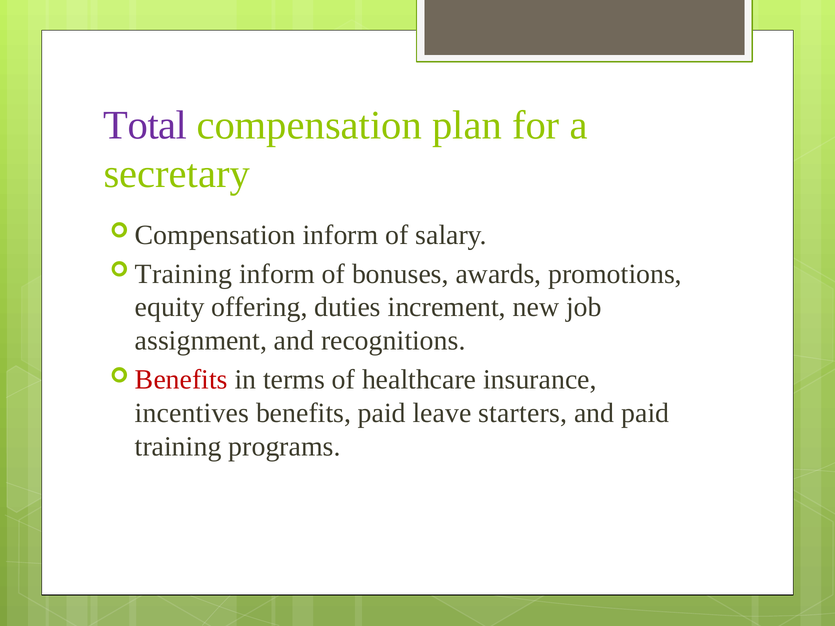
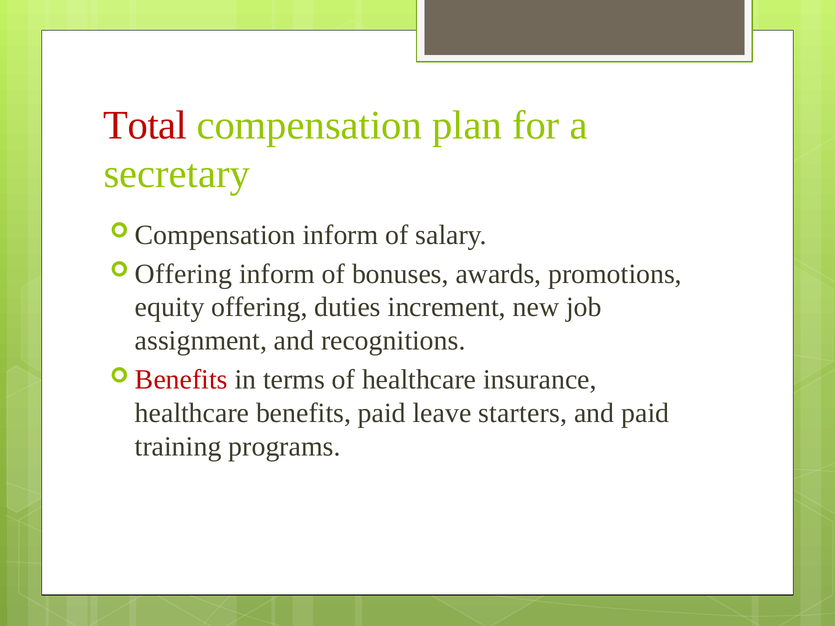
Total colour: purple -> red (145, 125)
Training: Training -> Offering (184, 274)
incentives: incentives -> healthcare (192, 413)
